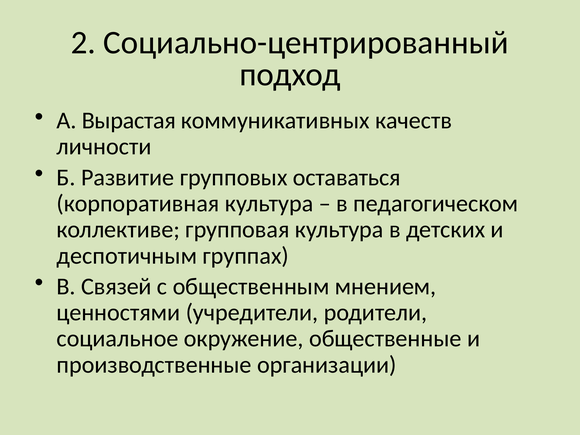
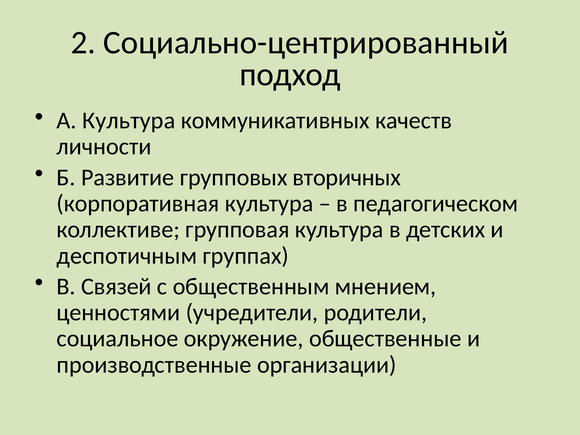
А Вырастая: Вырастая -> Культура (129, 121)
оставаться: оставаться -> вторичных (347, 177)
